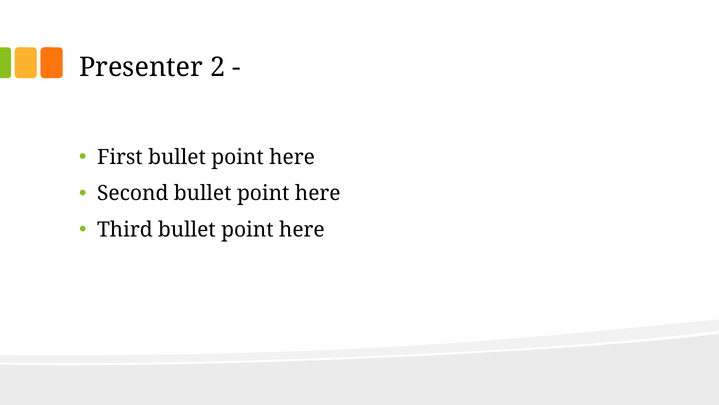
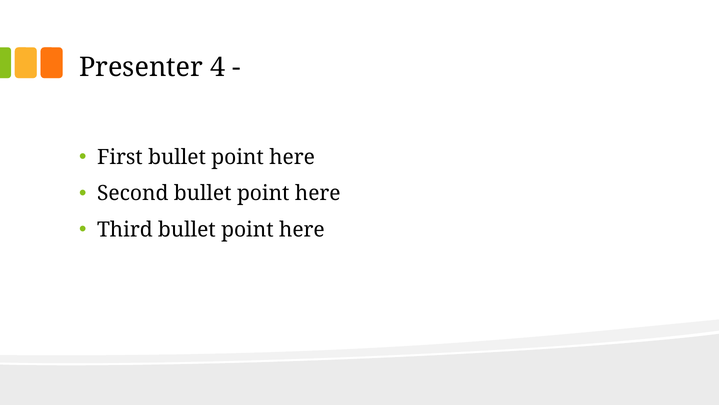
2: 2 -> 4 (218, 67)
